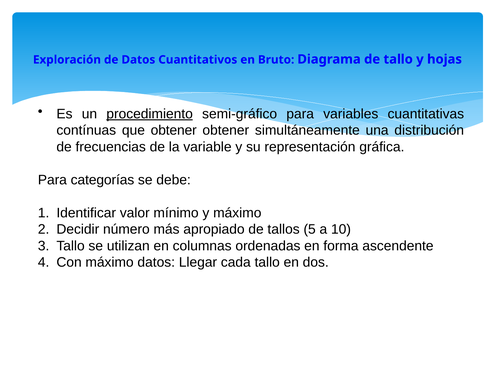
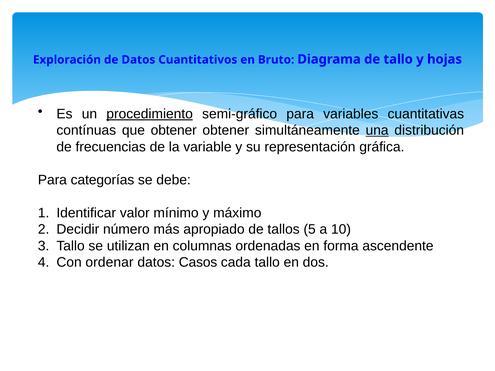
una underline: none -> present (377, 130)
Con máximo: máximo -> ordenar (109, 263)
Llegar: Llegar -> Casos (198, 263)
